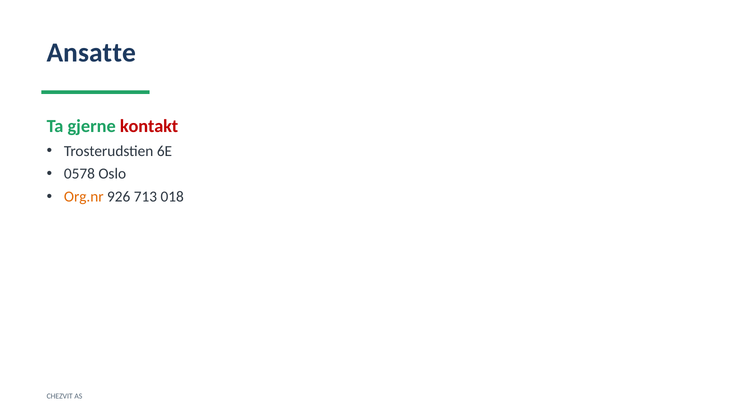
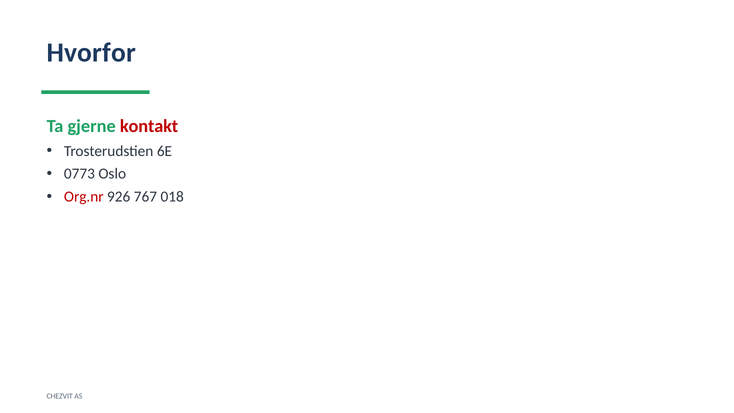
Ansatte: Ansatte -> Hvorfor (91, 52)
0578: 0578 -> 0773 (79, 174)
Org.nr colour: orange -> red (84, 197)
713: 713 -> 767 (145, 197)
